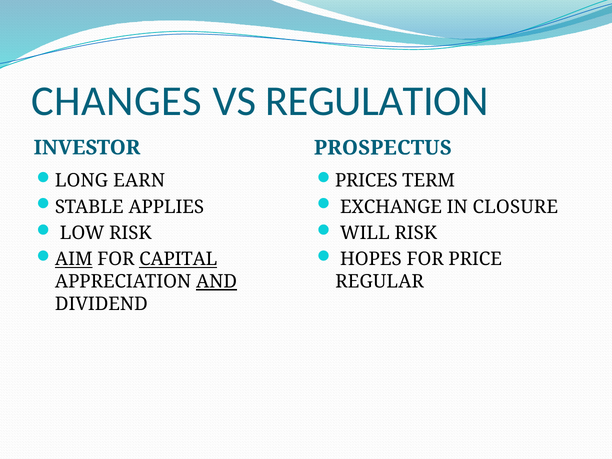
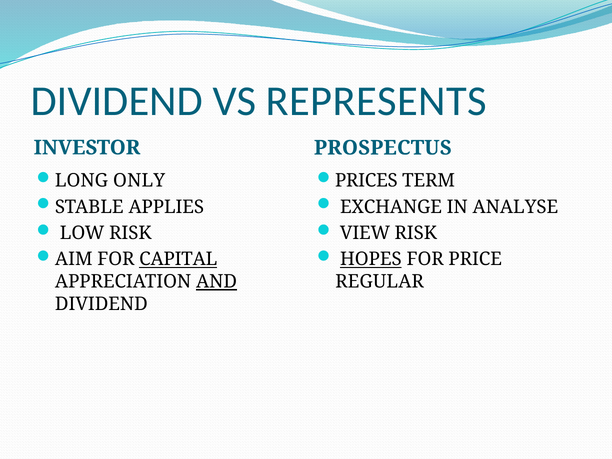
CHANGES: CHANGES -> DIVIDEND (117, 101)
REGULATION: REGULATION -> REPRESENTS (376, 101)
EARN: EARN -> ONLY (139, 181)
CLOSURE: CLOSURE -> ANALYSE (515, 207)
WILL: WILL -> VIEW (365, 233)
AIM underline: present -> none (74, 259)
HOPES underline: none -> present (371, 259)
